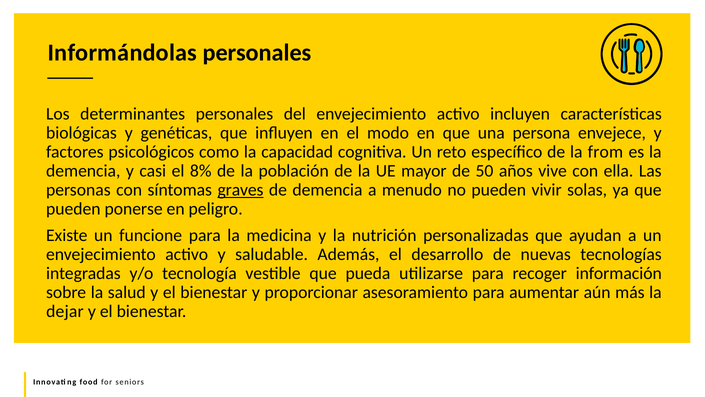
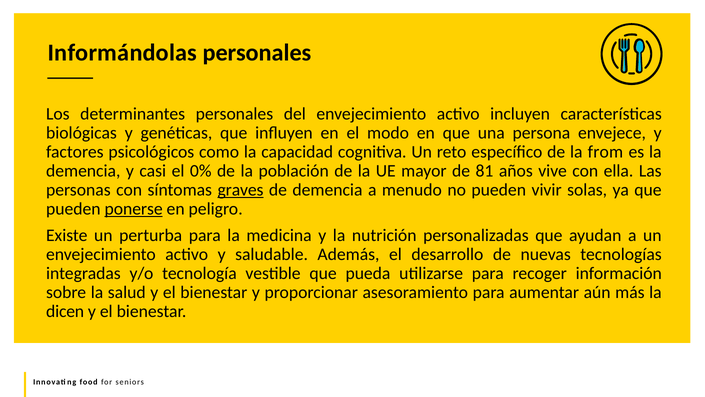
8%: 8% -> 0% (201, 171)
50: 50 -> 81 (484, 171)
ponerse underline: none -> present (134, 209)
funcione: funcione -> perturba (151, 235)
dejar: dejar -> dicen (65, 311)
